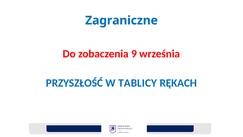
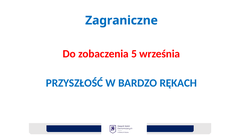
9: 9 -> 5 (134, 54)
TABLICY: TABLICY -> BARDZO (138, 83)
